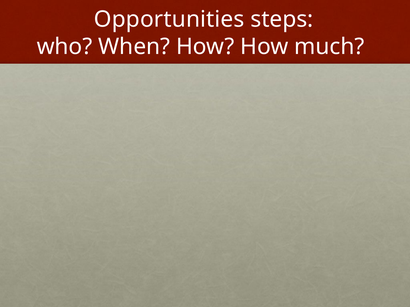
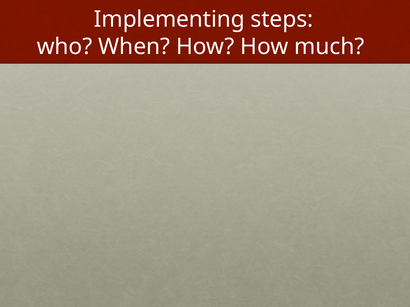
Opportunities: Opportunities -> Implementing (169, 19)
